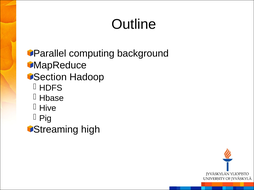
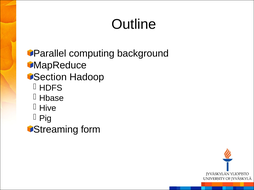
high: high -> form (91, 130)
